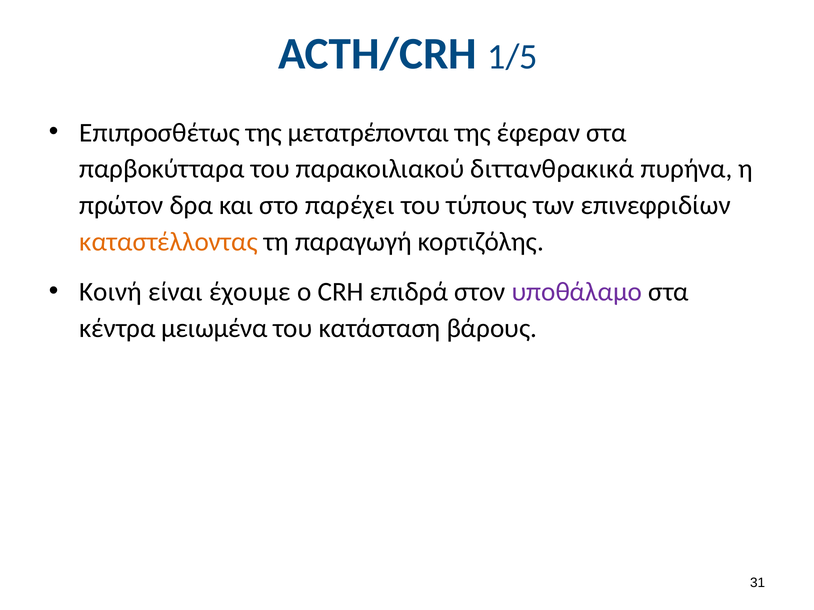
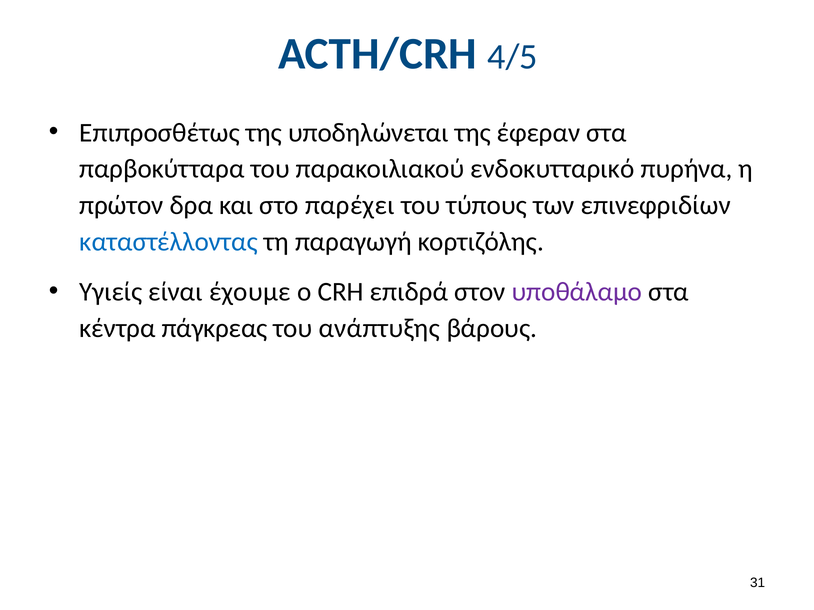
1/5: 1/5 -> 4/5 (513, 57)
μετατρέπονται: μετατρέπονται -> υποδηλώνεται (368, 133)
διττανθρακικά: διττανθρακικά -> ενδοκυτταρικό (552, 169)
καταστέλλοντας colour: orange -> blue (169, 242)
Κοινή: Κοινή -> Υγιείς (111, 292)
μειωμένα: μειωμένα -> πάγκρεας (214, 328)
κατάσταση: κατάσταση -> ανάπτυξης (379, 328)
